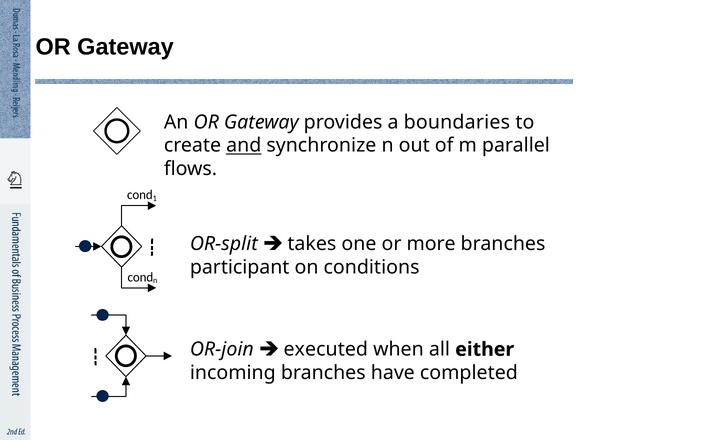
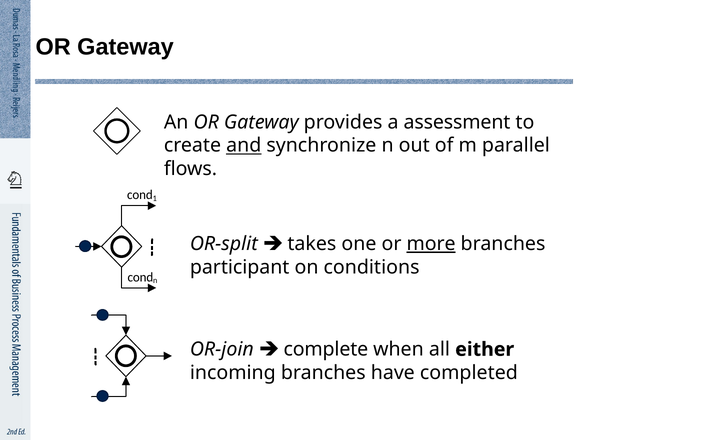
boundaries: boundaries -> assessment (457, 122)
more underline: none -> present (431, 244)
executed: executed -> complete (326, 349)
